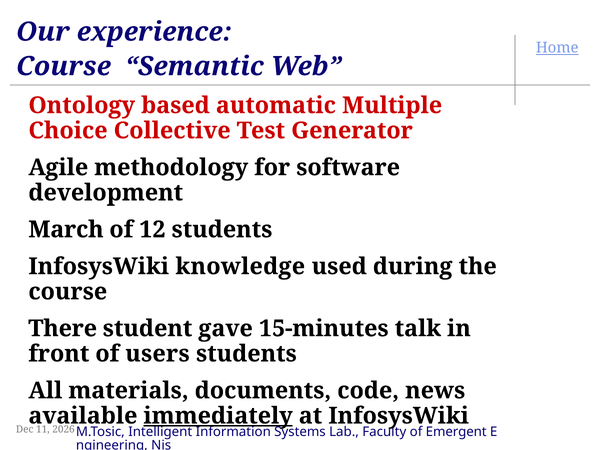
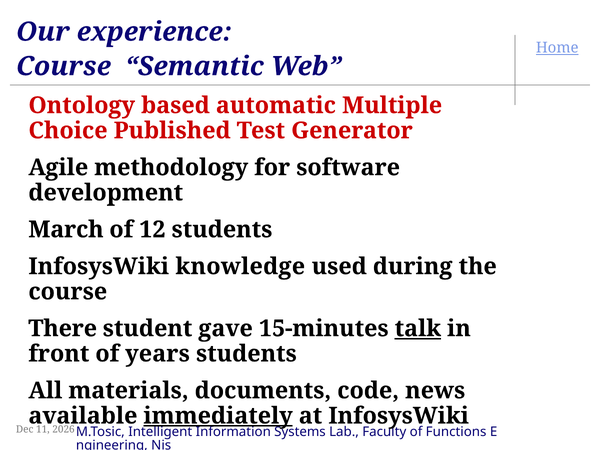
Collective: Collective -> Published (172, 131)
talk underline: none -> present (418, 329)
users: users -> years (157, 354)
Emergent: Emergent -> Functions (456, 432)
